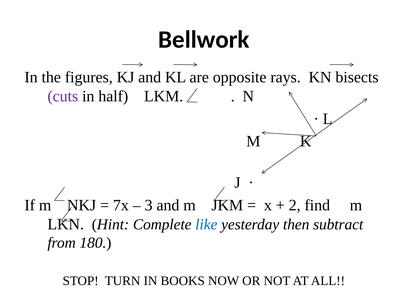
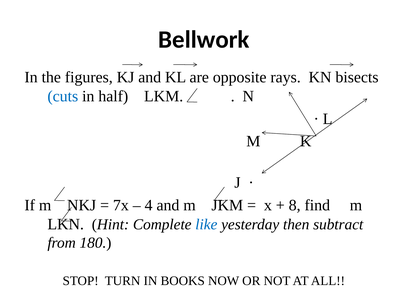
cuts colour: purple -> blue (63, 96)
3: 3 -> 4 (149, 205)
2: 2 -> 8 (295, 205)
